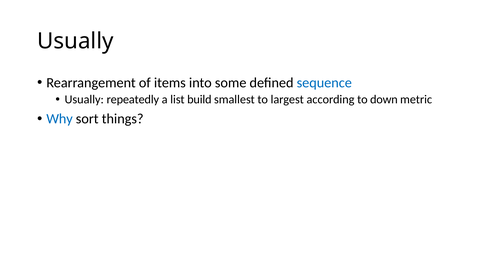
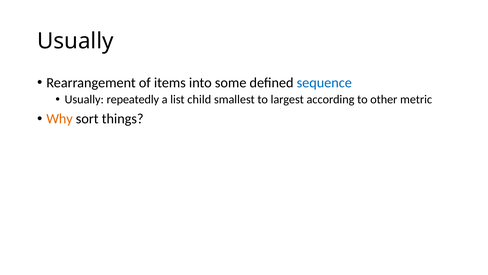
build: build -> child (199, 99)
down: down -> other (384, 99)
Why colour: blue -> orange (60, 119)
